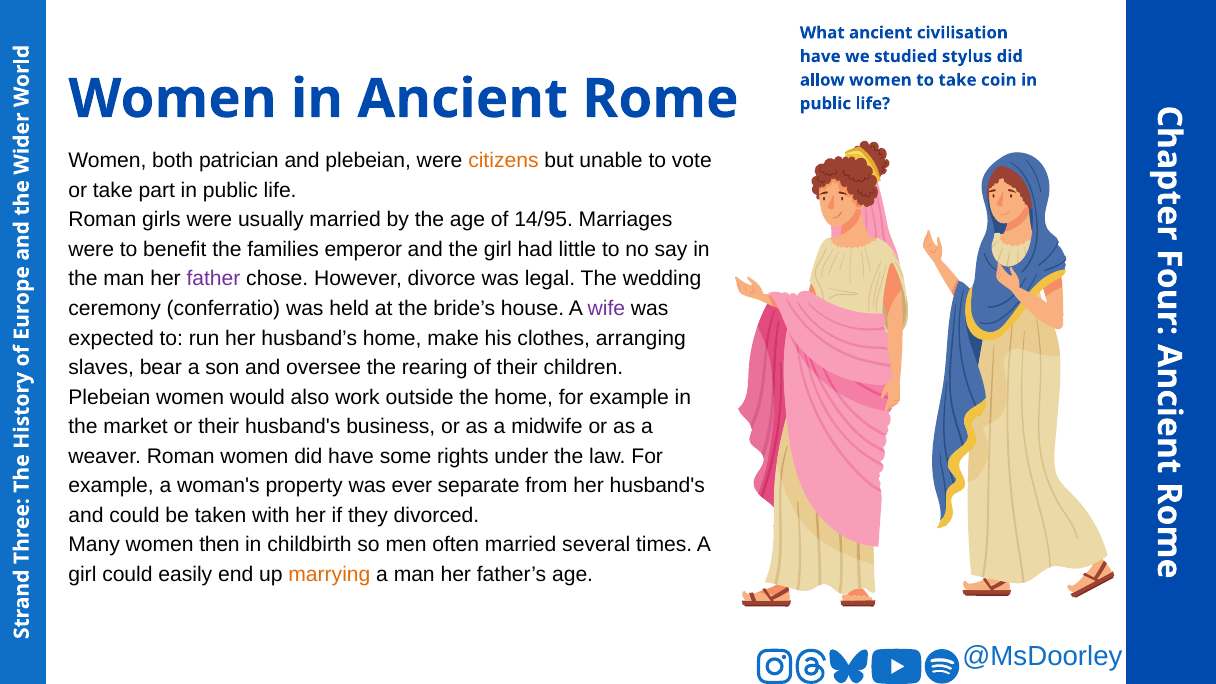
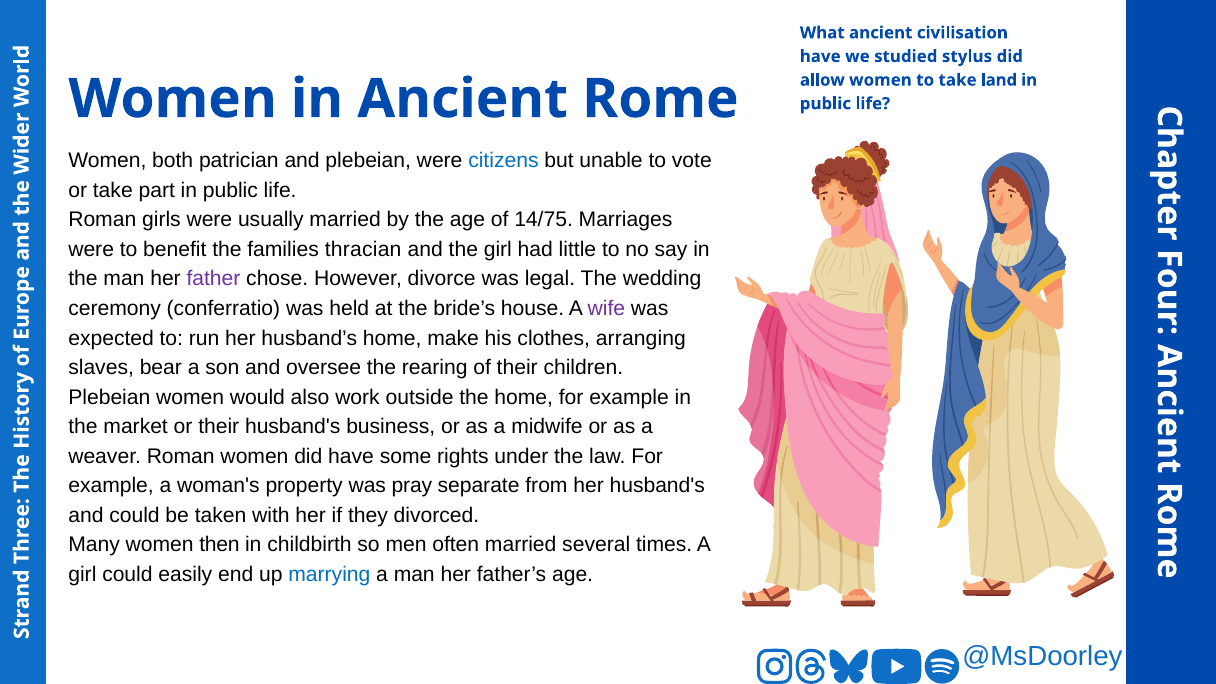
coin: coin -> land (999, 80)
citizens colour: orange -> blue (503, 161)
14/95: 14/95 -> 14/75 (544, 220)
emperor: emperor -> thracian (363, 249)
ever: ever -> pray (412, 486)
marrying colour: orange -> blue (329, 575)
